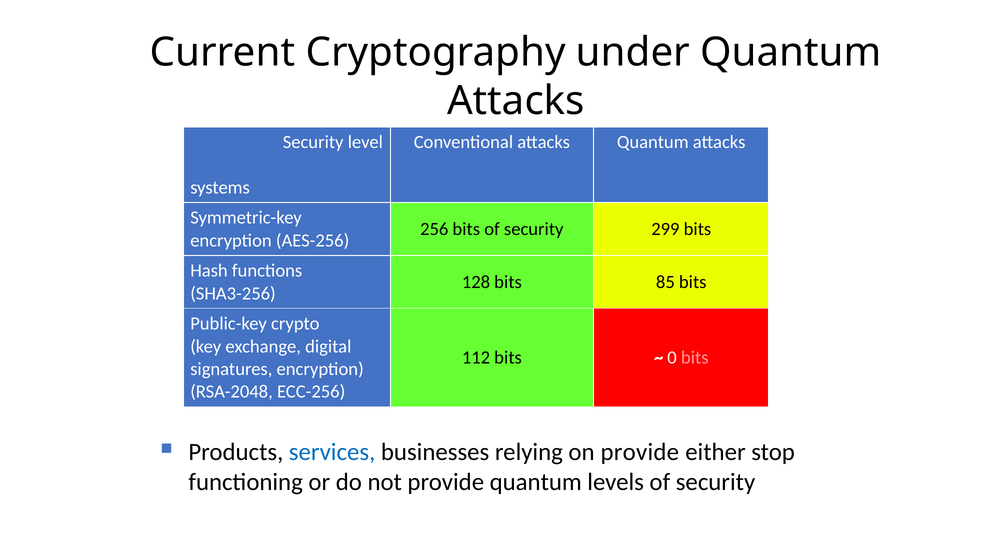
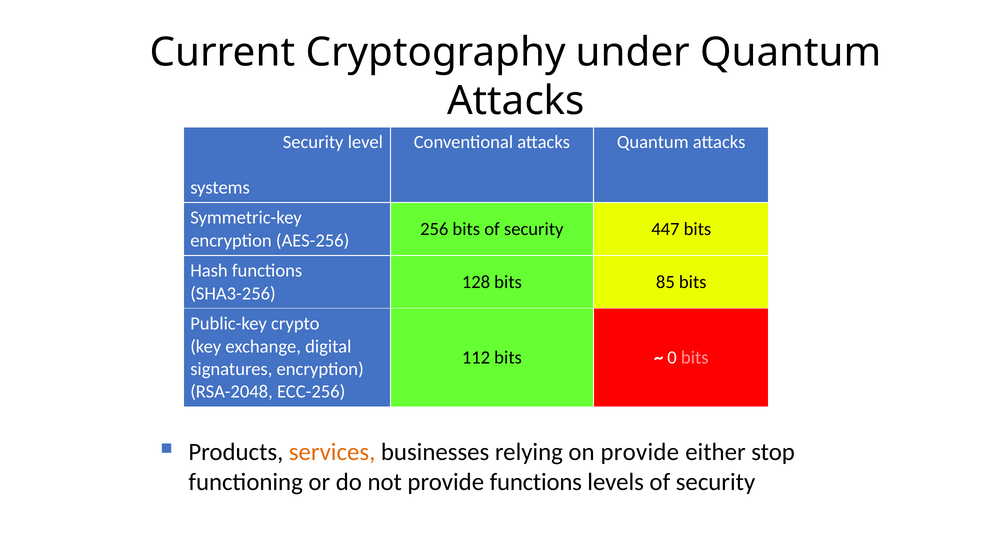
299: 299 -> 447 (665, 229)
services colour: blue -> orange (332, 452)
provide quantum: quantum -> functions (536, 482)
